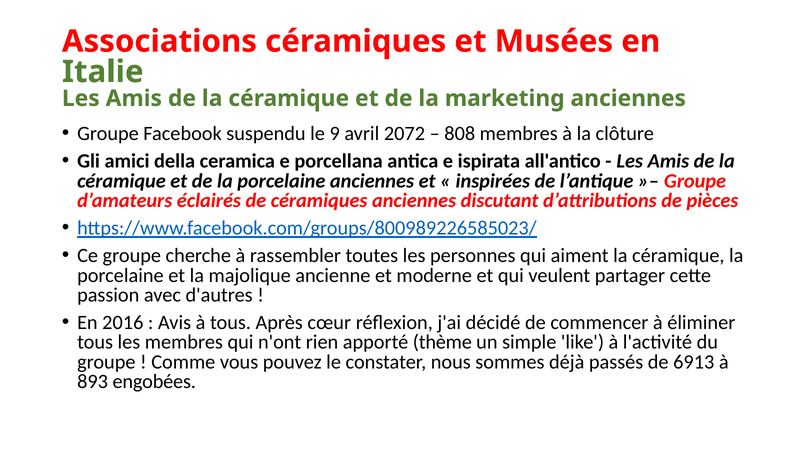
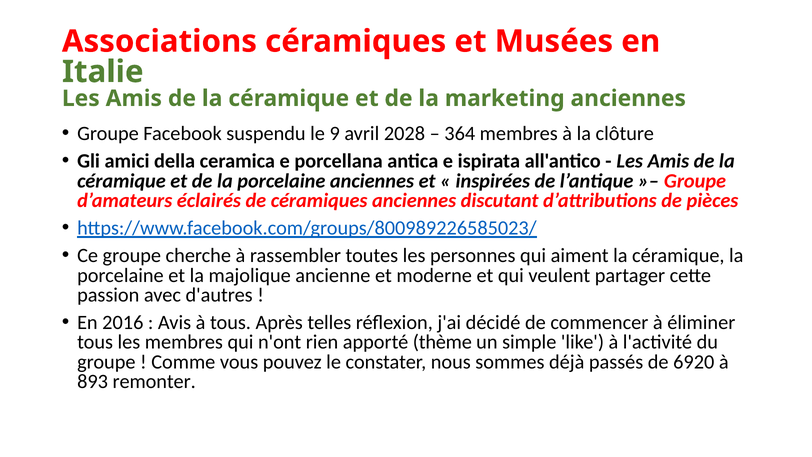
2072: 2072 -> 2028 (404, 134)
808: 808 -> 364 (460, 134)
cœur: cœur -> telles (329, 322)
6913: 6913 -> 6920 (694, 362)
engobées: engobées -> remonter (154, 381)
